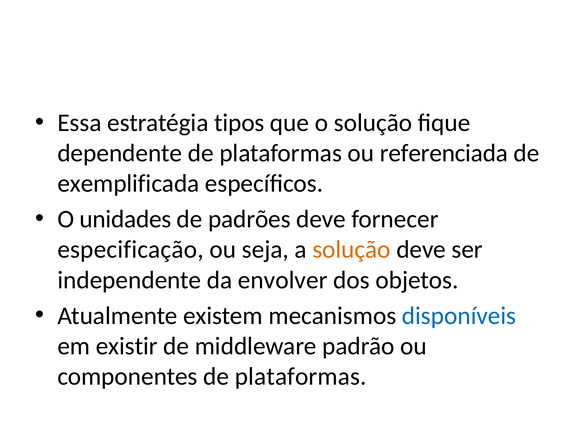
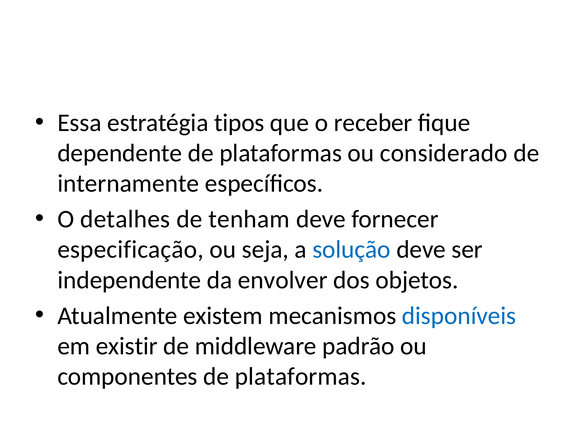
o solução: solução -> receber (373, 123)
referenciada: referenciada -> considerado (444, 153)
exemplificada: exemplificada -> internamente (128, 184)
unidades: unidades -> detalhes (125, 219)
padrões: padrões -> tenham (249, 219)
solução colour: orange -> blue (351, 250)
